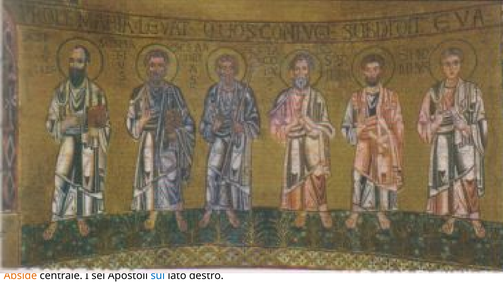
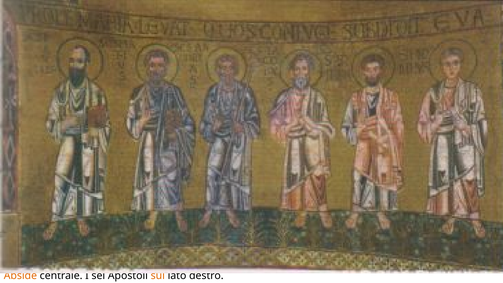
sul colour: blue -> orange (158, 276)
